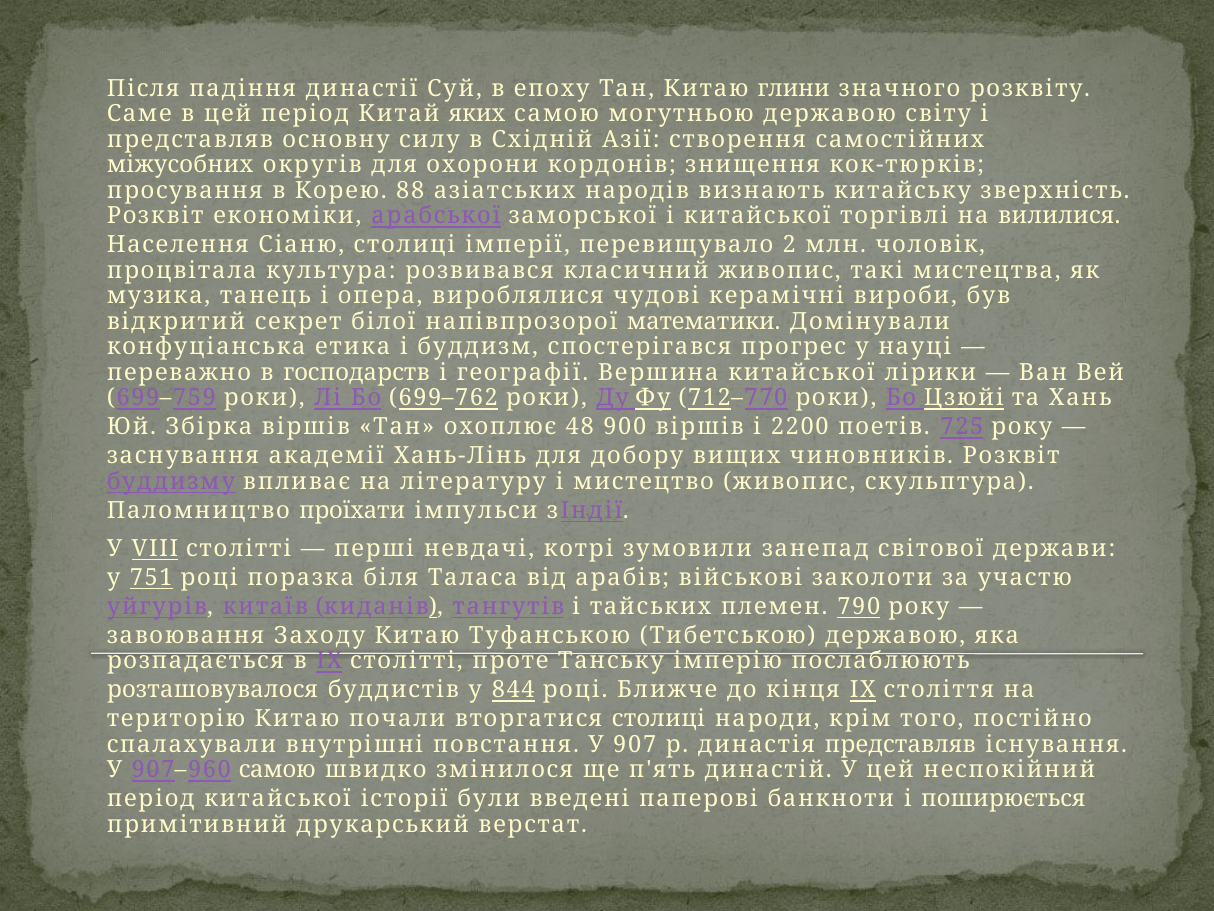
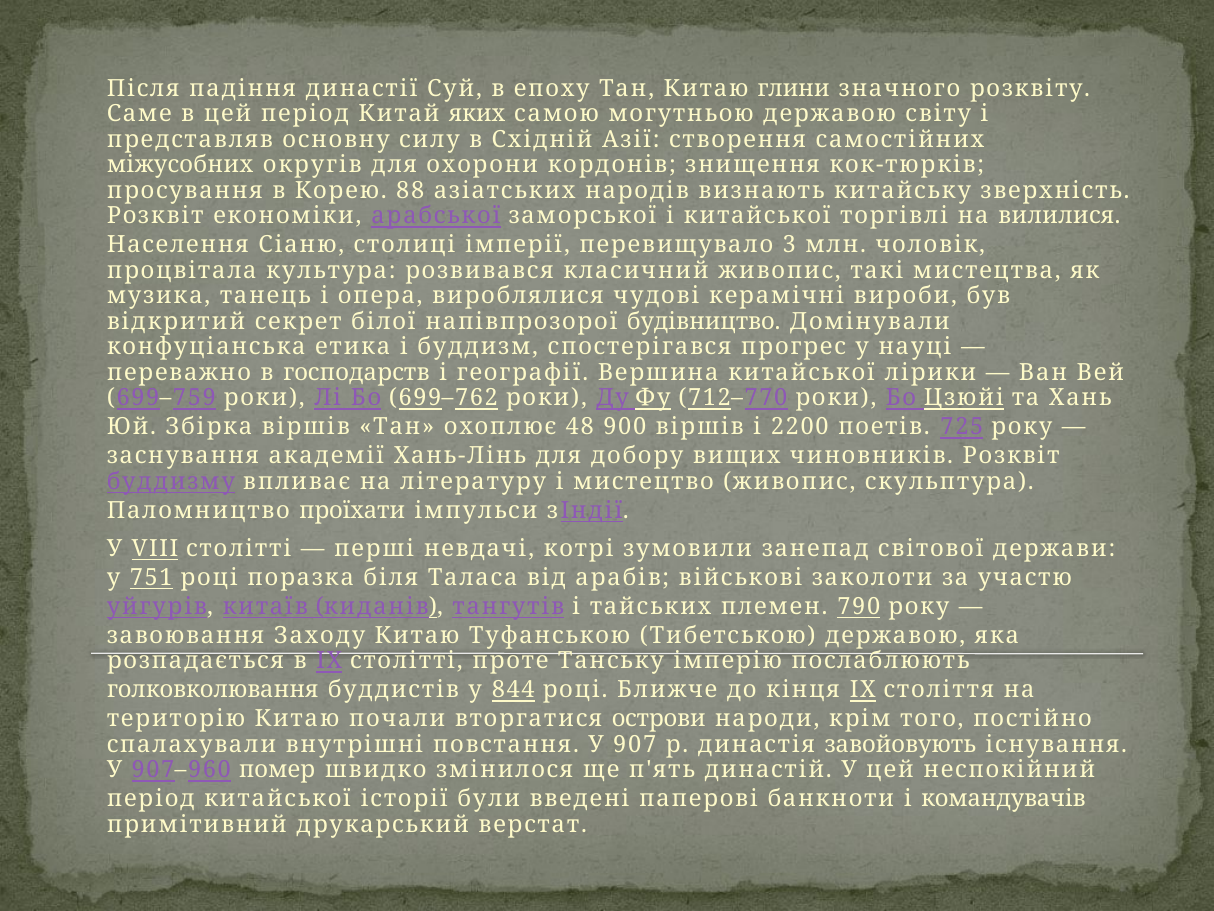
2: 2 -> 3 (789, 245)
математики: математики -> будівництво (704, 321)
розташовувалося: розташовувалося -> голковколювання (213, 690)
вторгатися столиці: столиці -> острови (659, 719)
династія представляв: представляв -> завойовують (900, 744)
907–960 самою: самою -> помер (277, 770)
поширюється: поширюється -> командувачів (1004, 799)
